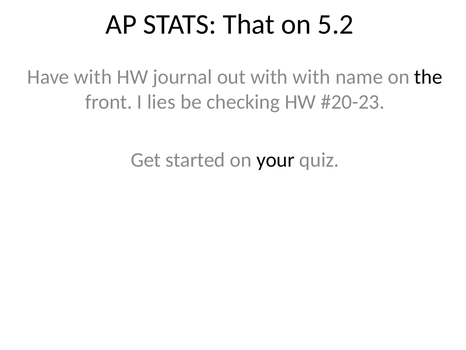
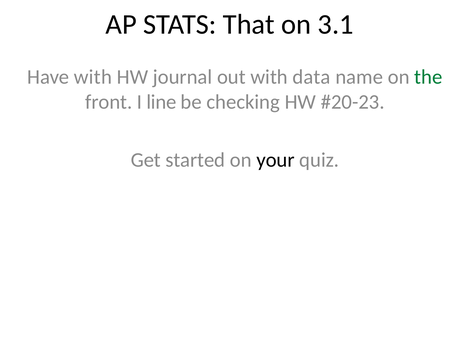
5.2: 5.2 -> 3.1 (336, 24)
with with: with -> data (312, 77)
the colour: black -> green (428, 77)
lies: lies -> line (161, 102)
